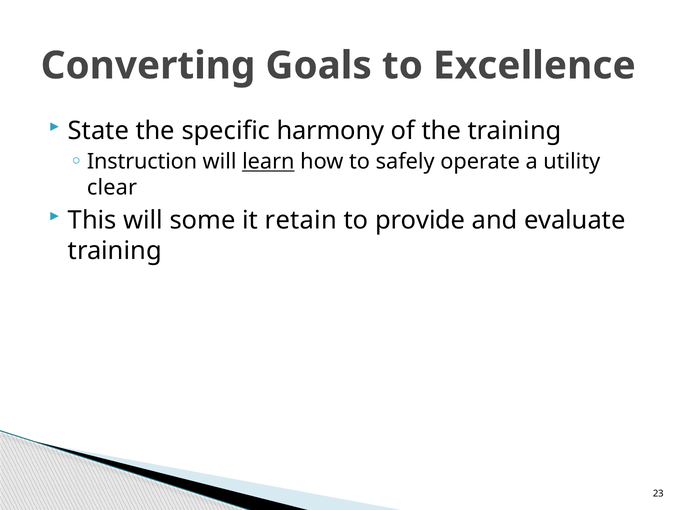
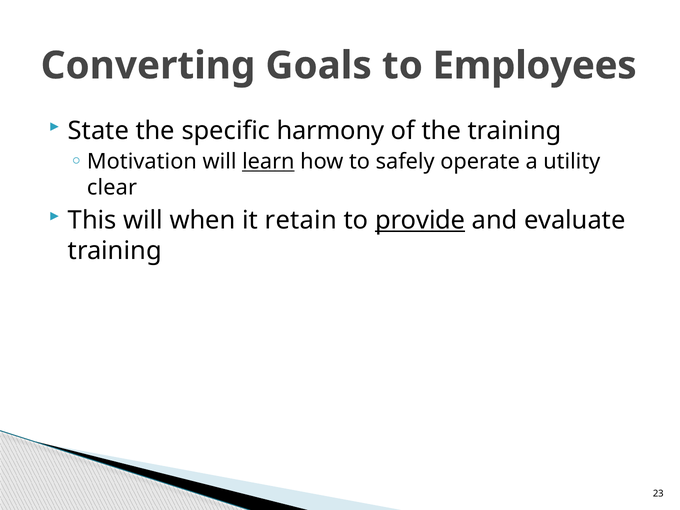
Excellence: Excellence -> Employees (535, 66)
Instruction: Instruction -> Motivation (142, 162)
some: some -> when (203, 220)
provide underline: none -> present (420, 220)
